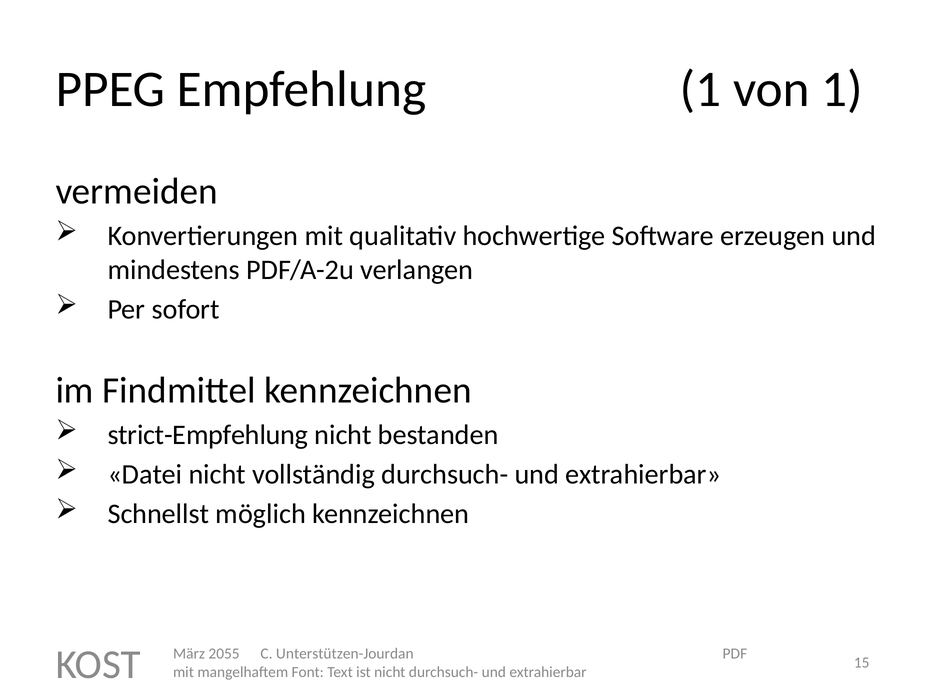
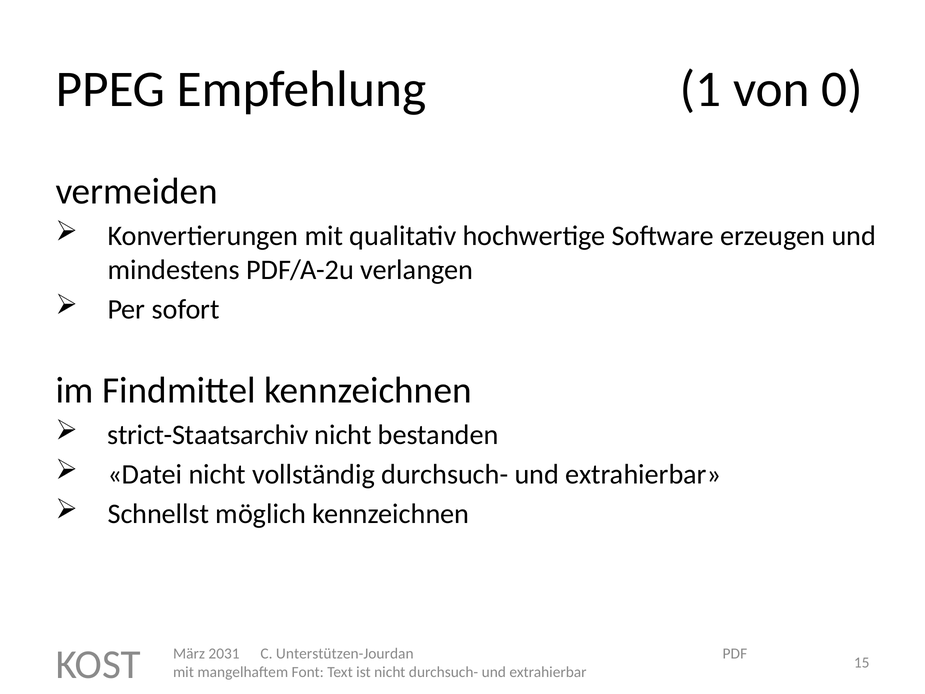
von 1: 1 -> 0 (842, 89)
strict-Empfehlung: strict-Empfehlung -> strict-Staatsarchiv (208, 435)
2055: 2055 -> 2031 (224, 653)
